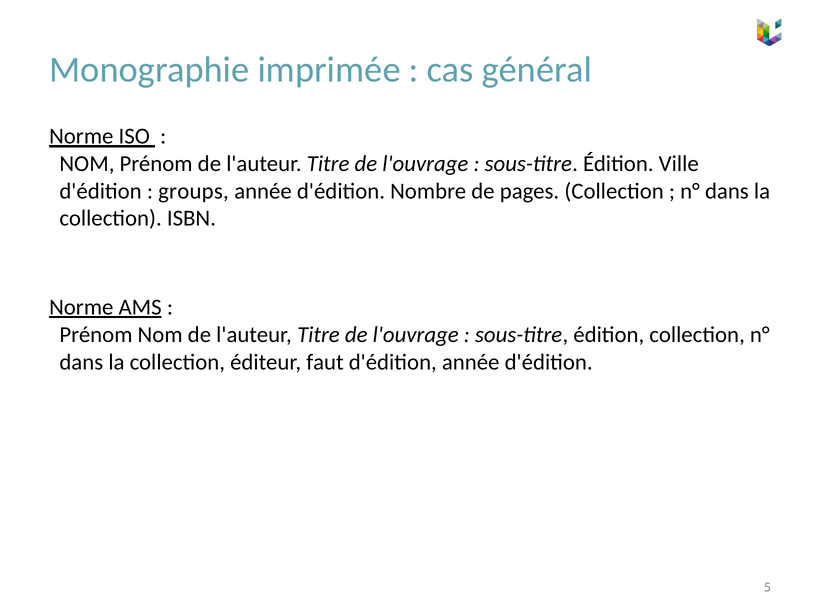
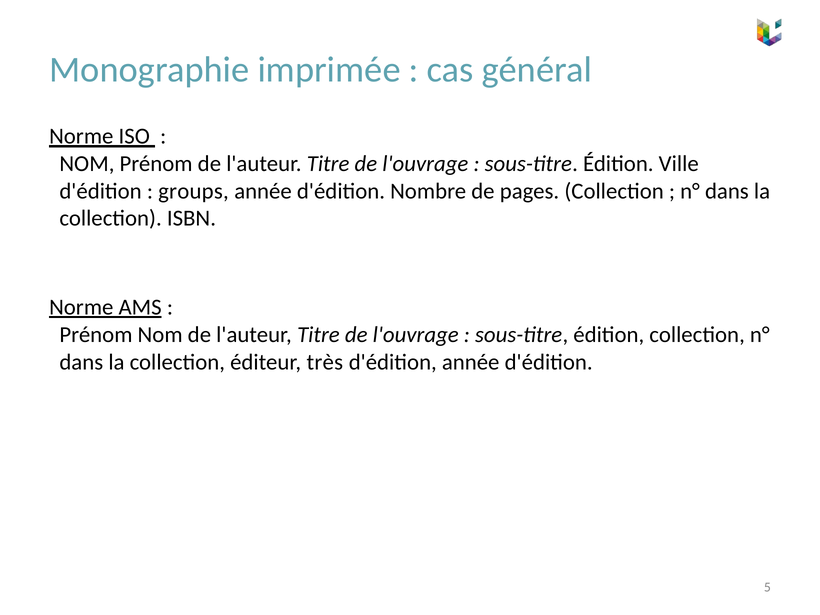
faut: faut -> très (325, 362)
